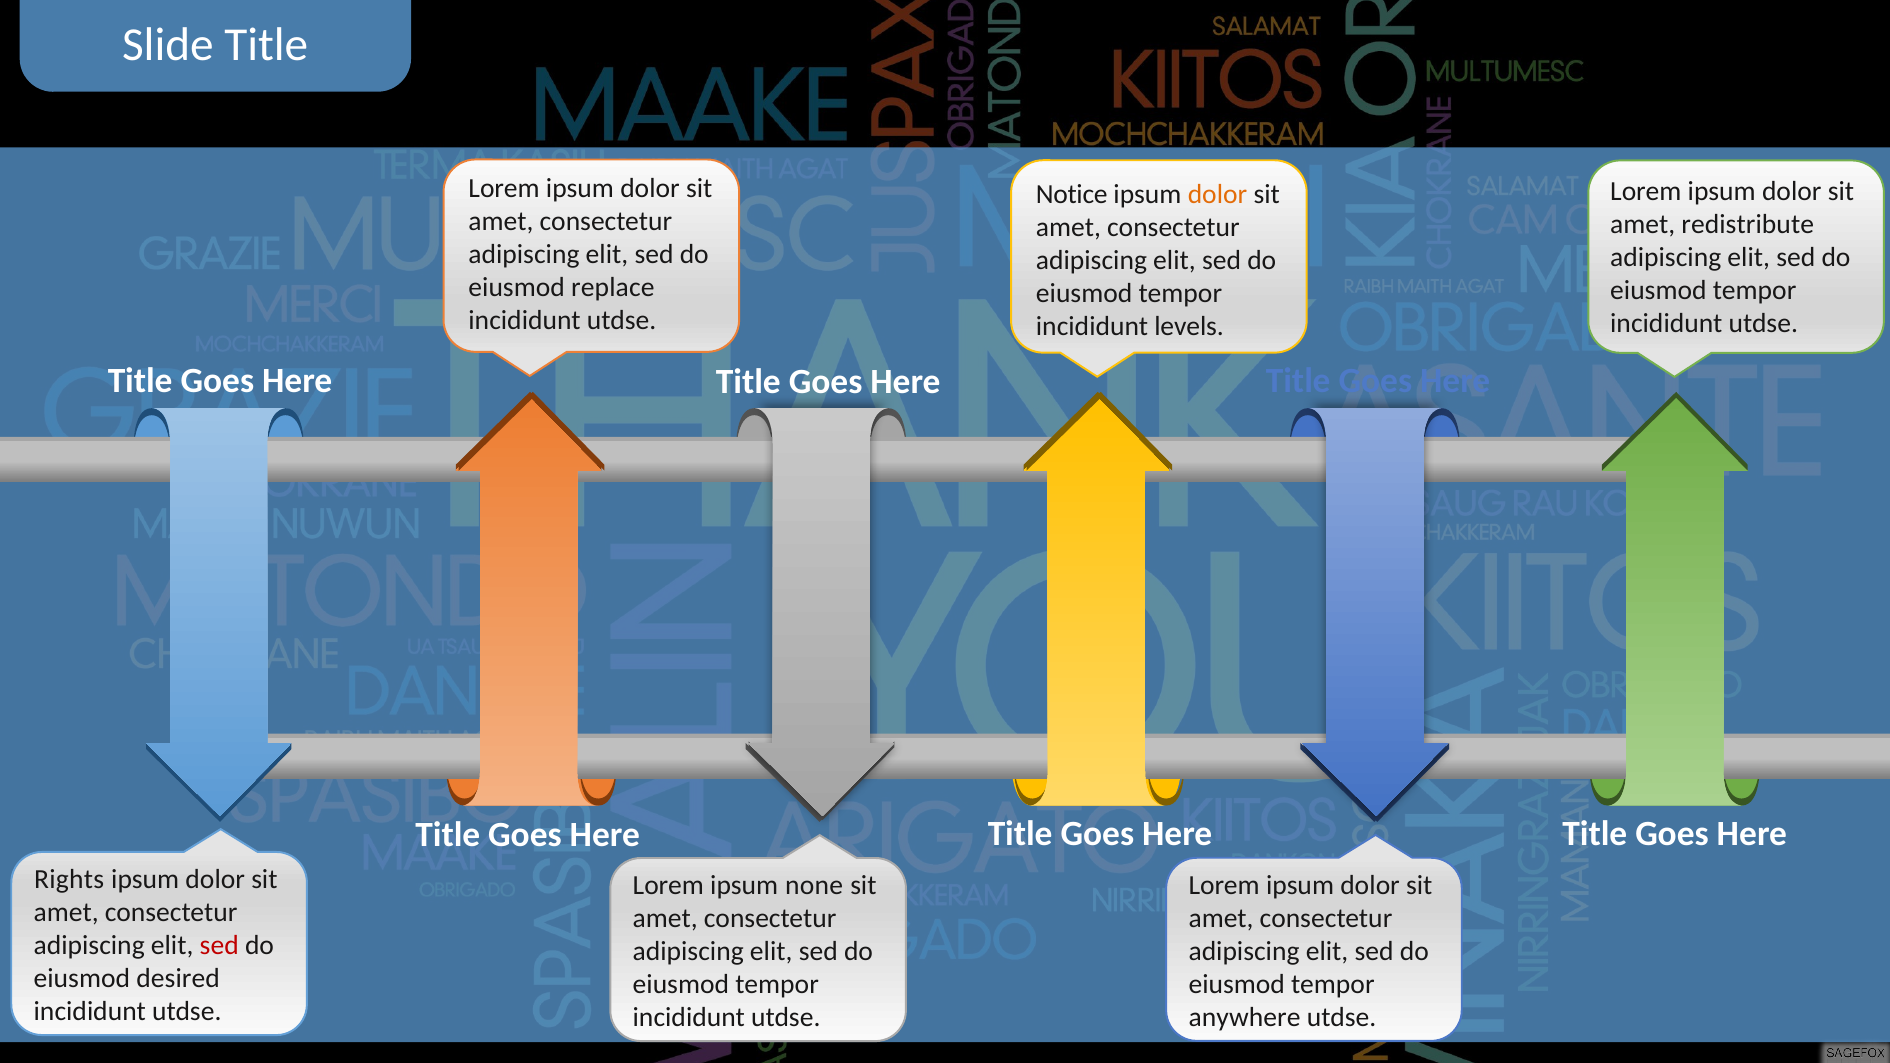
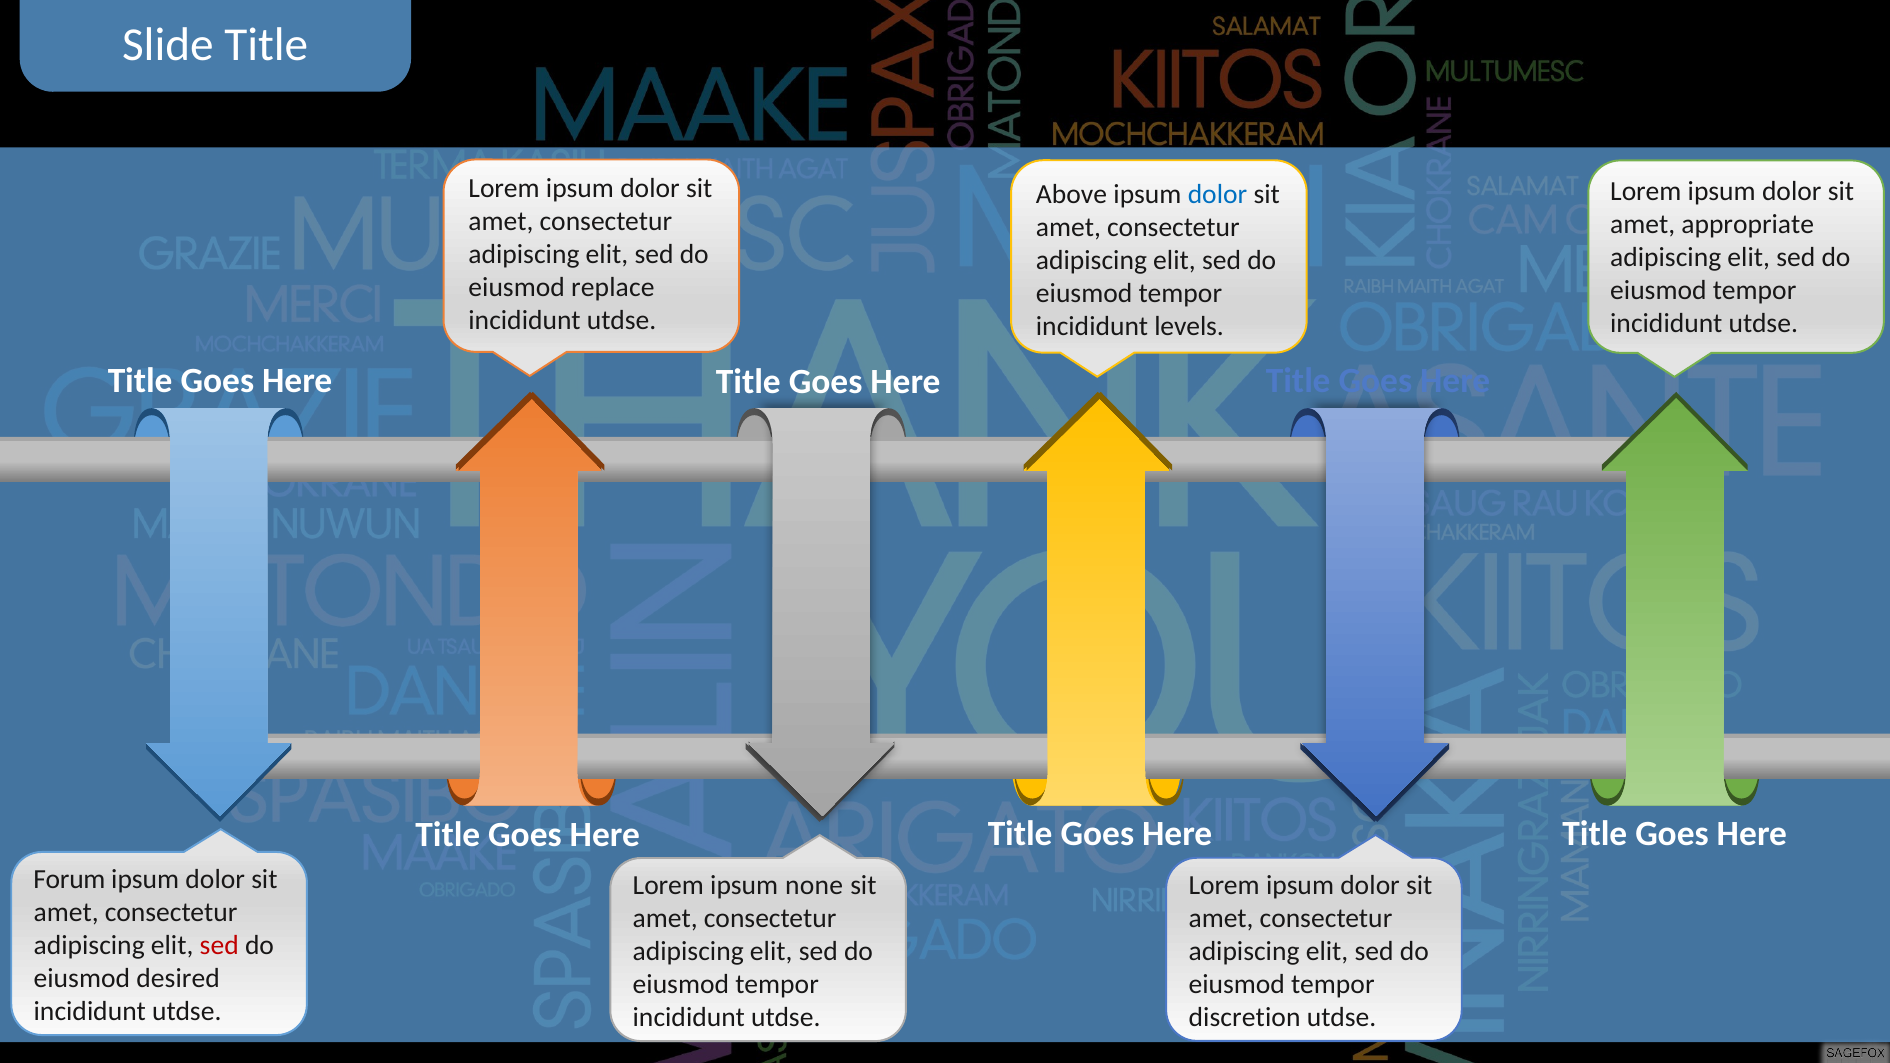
Notice: Notice -> Above (1072, 194)
dolor colour: orange -> blue (1217, 194)
redistribute: redistribute -> appropriate (1748, 225)
Rights: Rights -> Forum (69, 879)
anywhere: anywhere -> discretion (1245, 1017)
